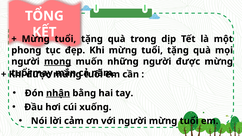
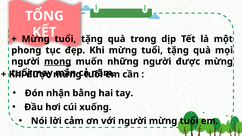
nhận underline: present -> none (58, 93)
